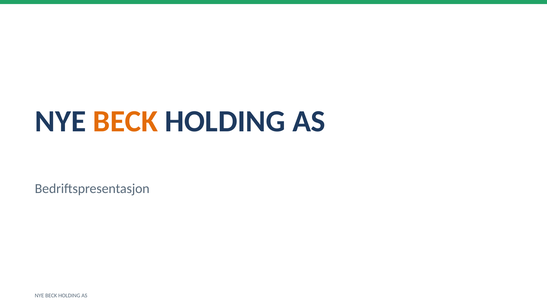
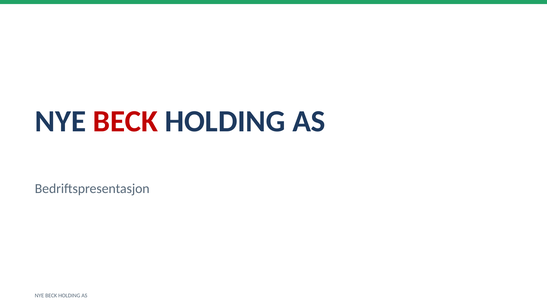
BECK colour: orange -> red (125, 121)
